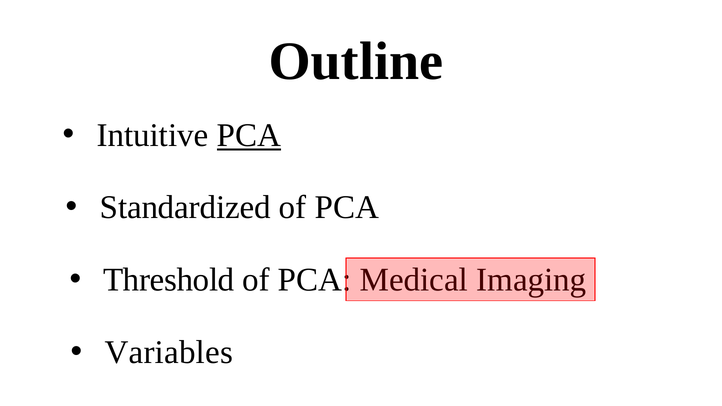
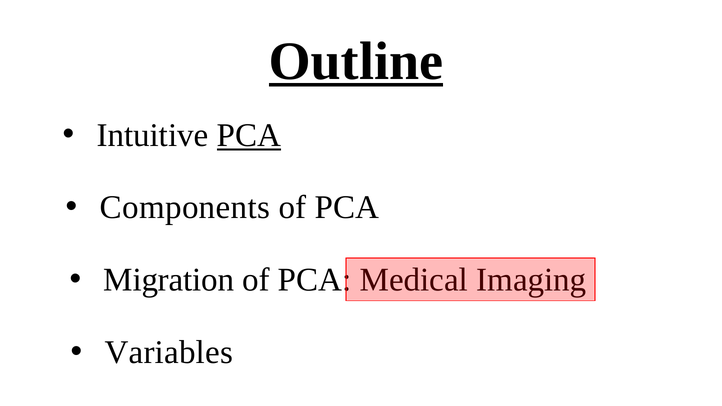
Outline underline: none -> present (356, 62)
Standardized: Standardized -> Components (185, 208)
Threshold: Threshold -> Migration (169, 280)
